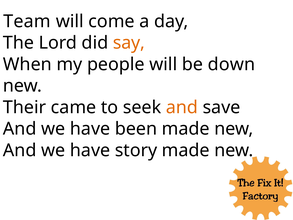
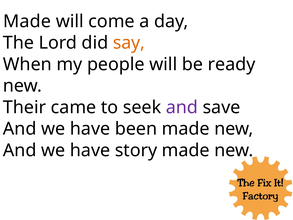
Team: Team -> Made (27, 21)
down: down -> ready (232, 64)
and colour: orange -> purple (182, 107)
